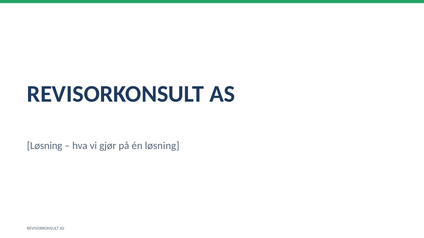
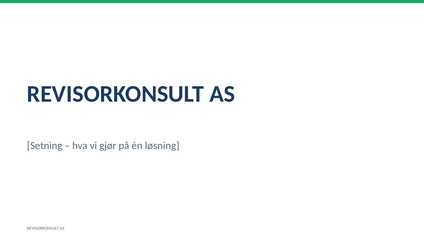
Løsning: Løsning -> Setning (45, 146)
